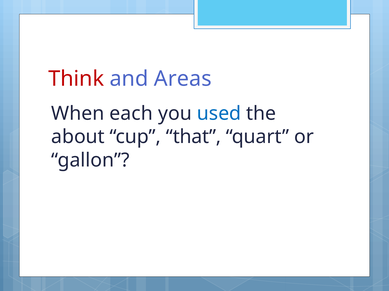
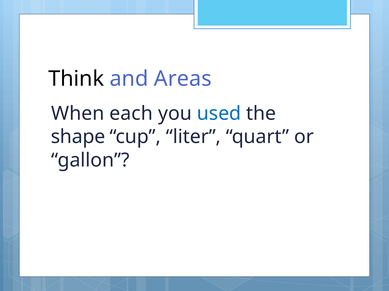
Think colour: red -> black (76, 79)
about: about -> shape (78, 137)
that: that -> liter (193, 137)
